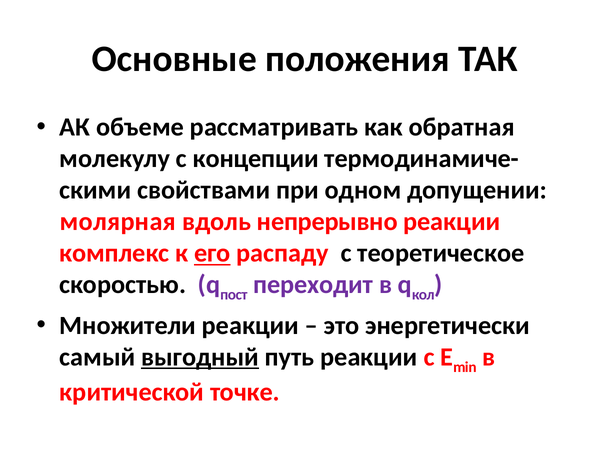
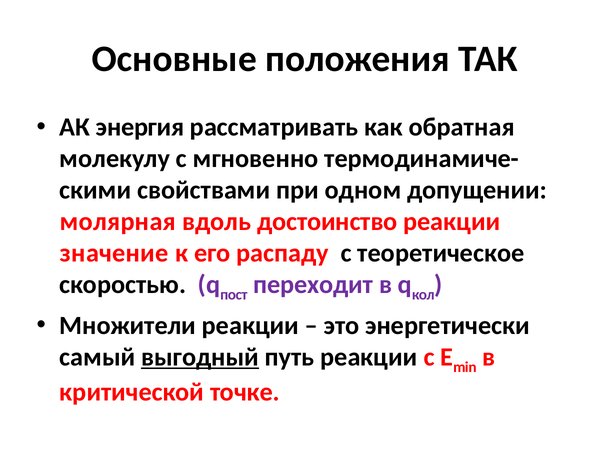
объеме: объеме -> энергия (140, 127)
концепции: концепции -> мгновенно (256, 159)
непрерывно: непрерывно -> достоинство (327, 222)
комплекс: комплекс -> значение (114, 254)
его underline: present -> none (212, 254)
